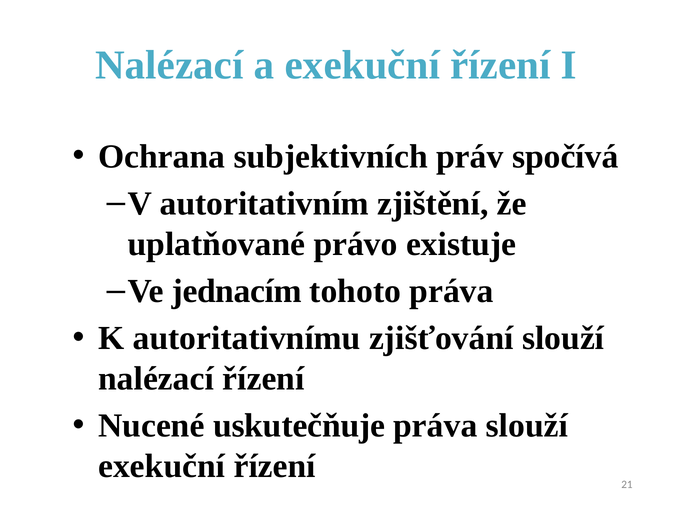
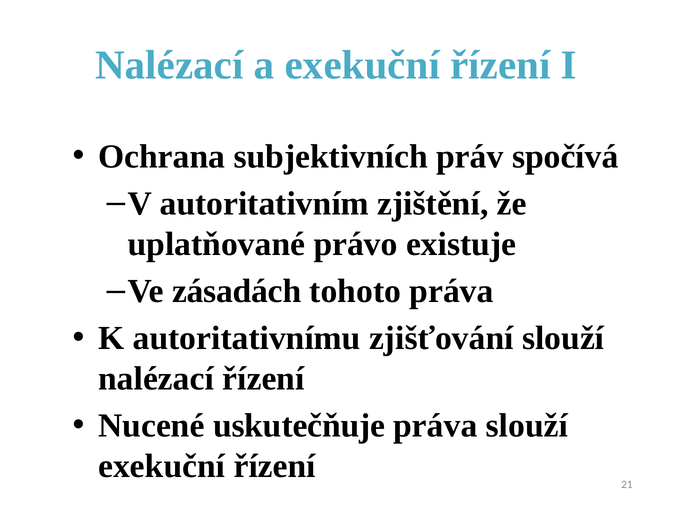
jednacím: jednacím -> zásadách (237, 291)
